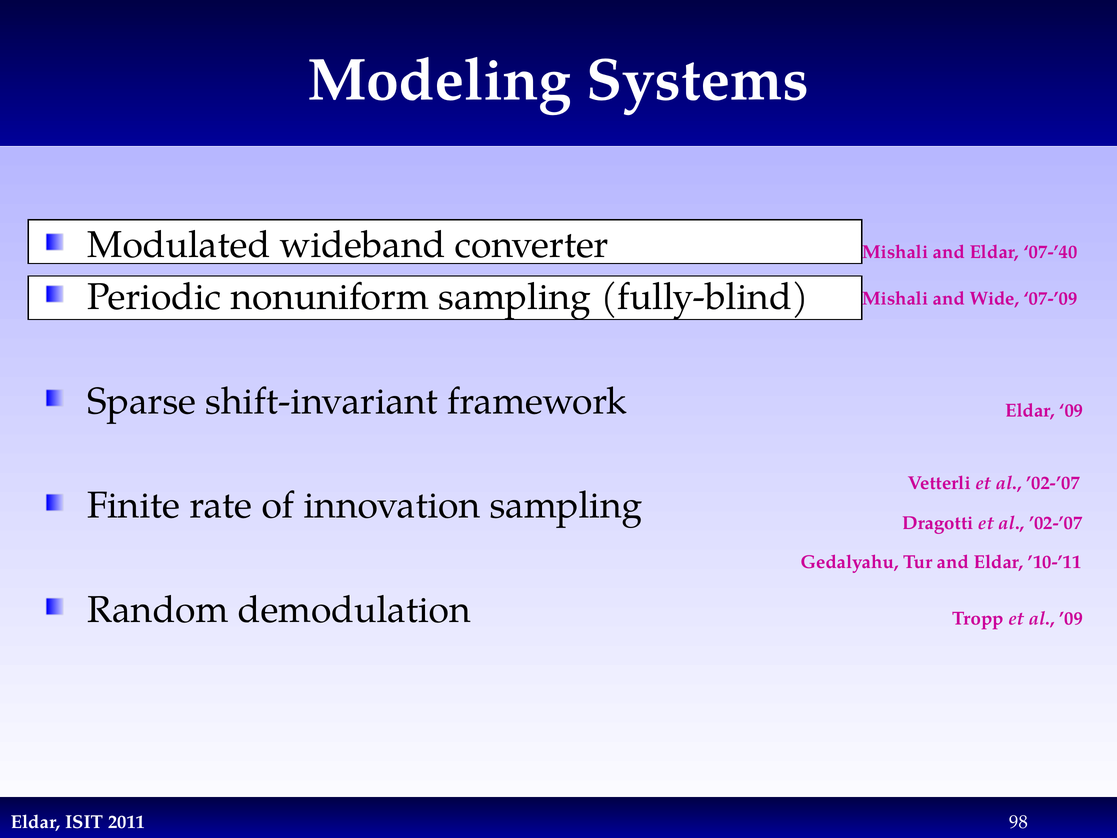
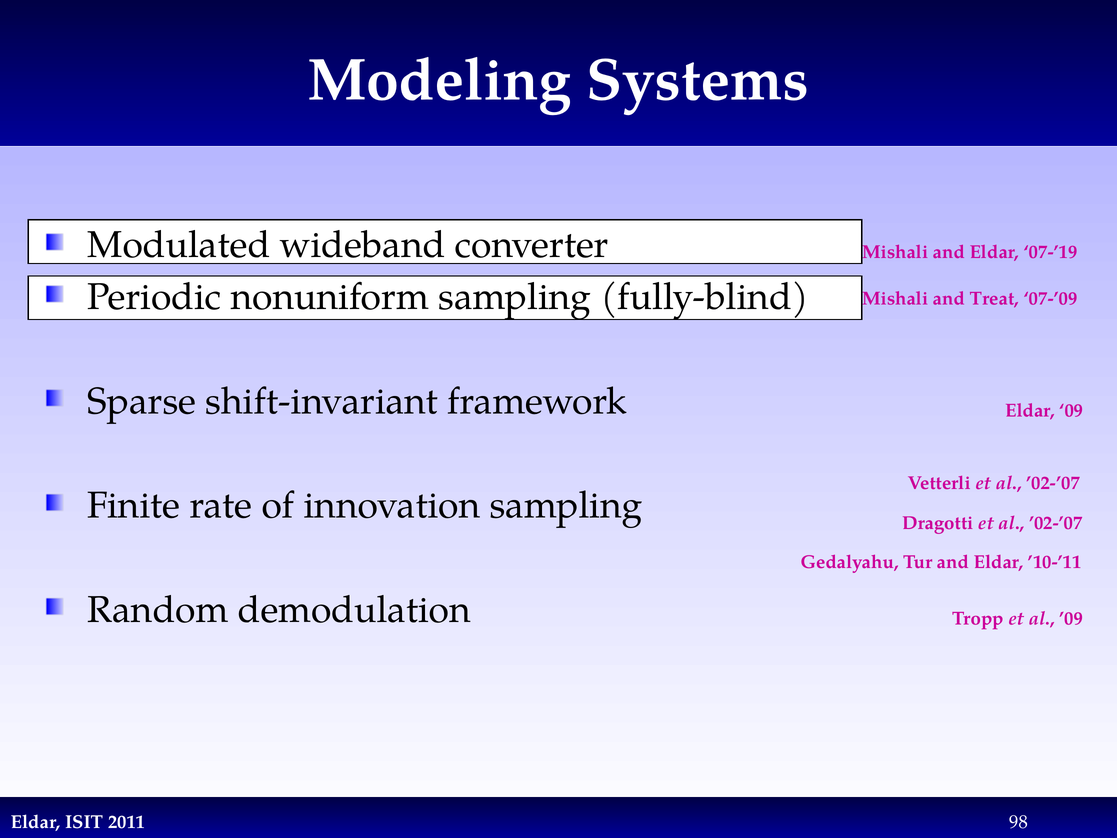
07-’40: 07-’40 -> 07-’19 (1051, 252)
Wide: Wide -> Treat (994, 299)
